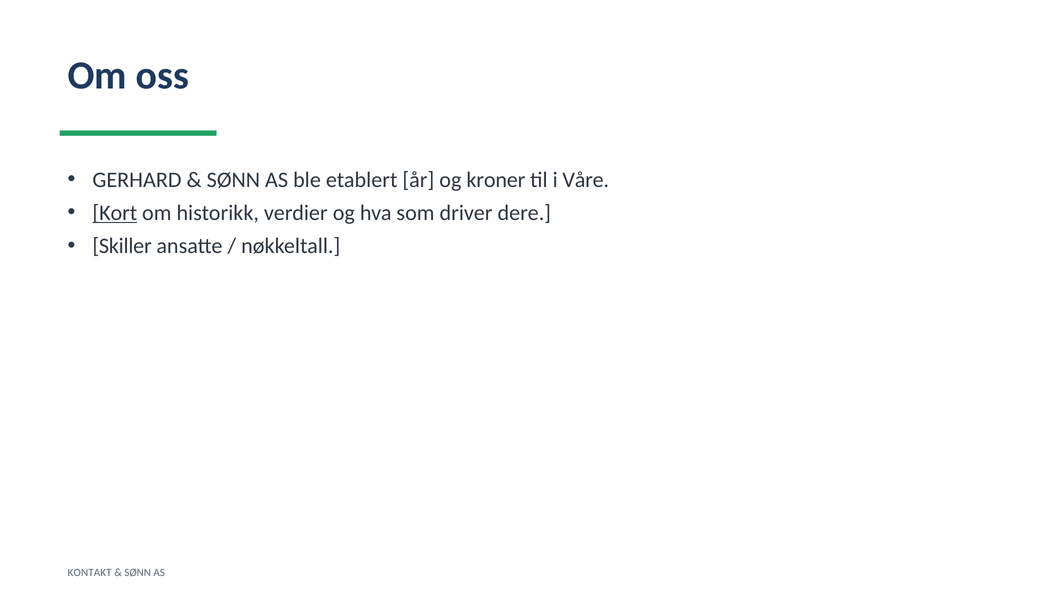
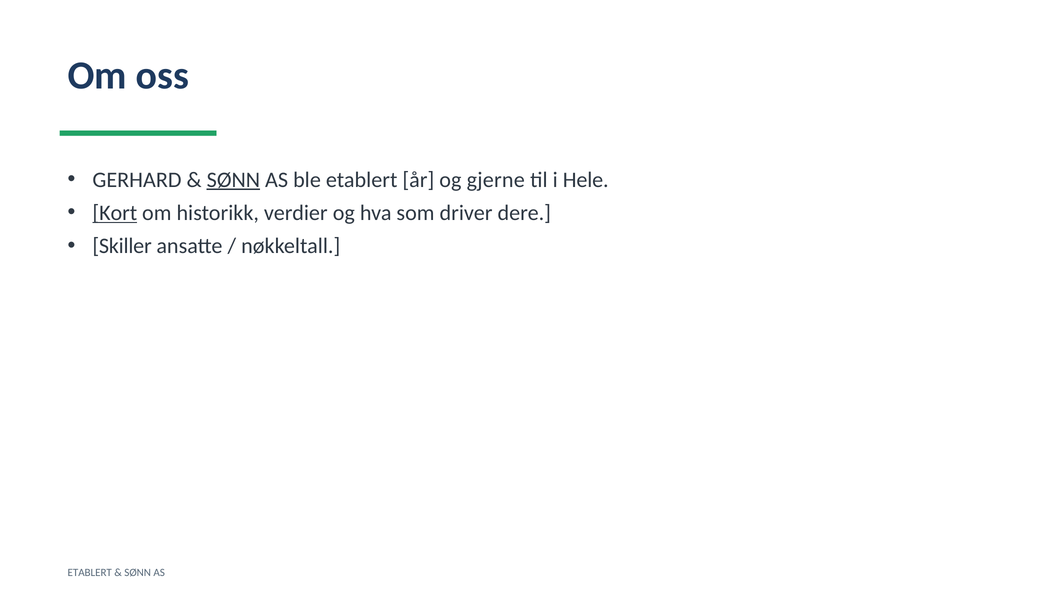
SØNN underline: none -> present (233, 180)
kroner: kroner -> gjerne (496, 180)
Våre: Våre -> Hele (586, 180)
KONTAKT: KONTAKT -> ETABLERT (90, 573)
